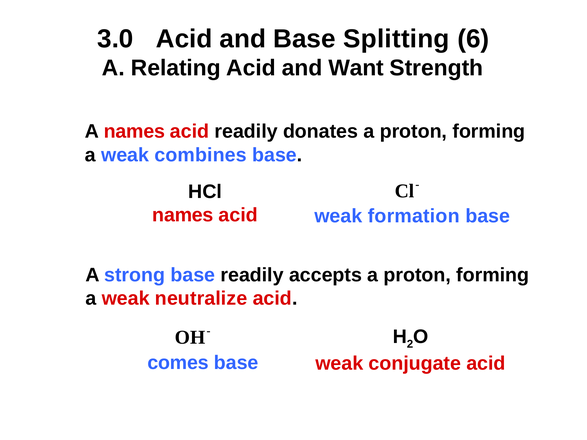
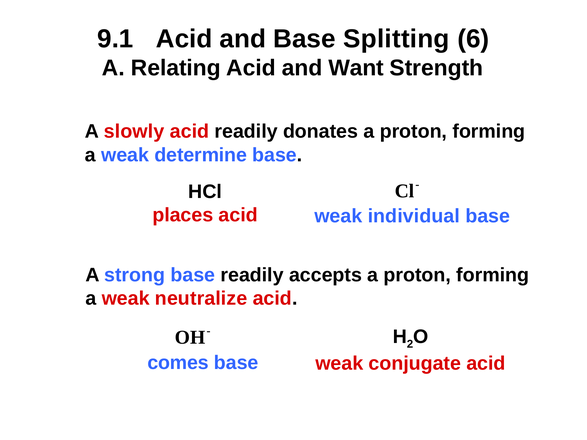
3.0: 3.0 -> 9.1 (115, 39)
A names: names -> slowly (134, 132)
combines: combines -> determine (201, 155)
names: names -> places (183, 215)
formation: formation -> individual (414, 216)
